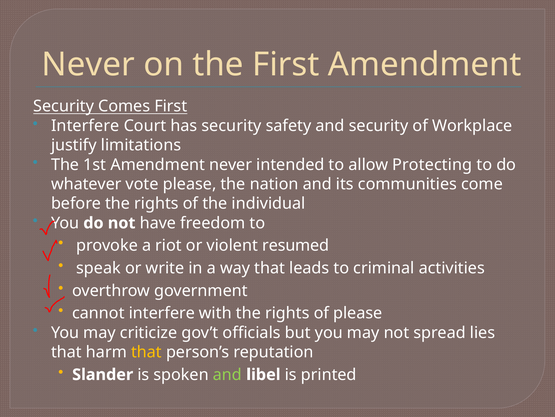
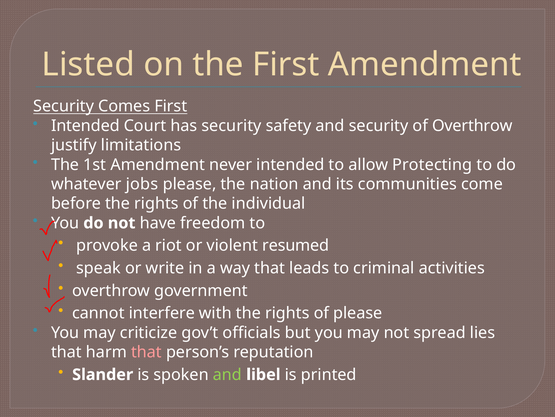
Never: Never -> Listed (88, 64)
Interfere: Interfere -> Intended (85, 126)
of Workplace: Workplace -> Overthrow (472, 126)
vote: vote -> jobs (142, 184)
that colour: yellow -> pink (146, 352)
